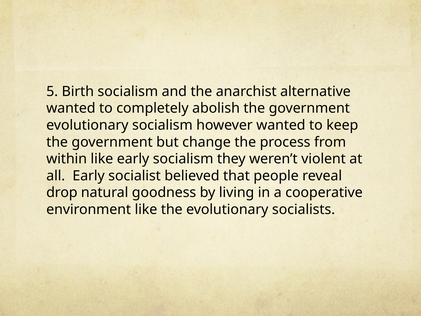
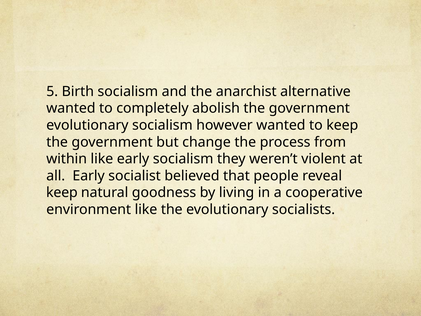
drop: drop -> keep (62, 192)
